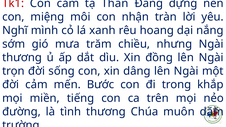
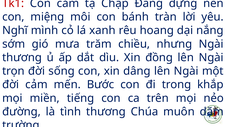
Thân: Thân -> Chập (115, 3)
nhận: nhận -> bánh (135, 17)
